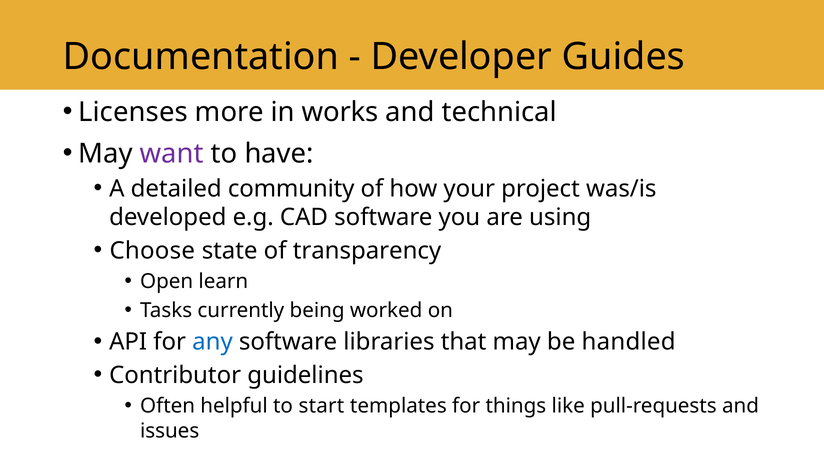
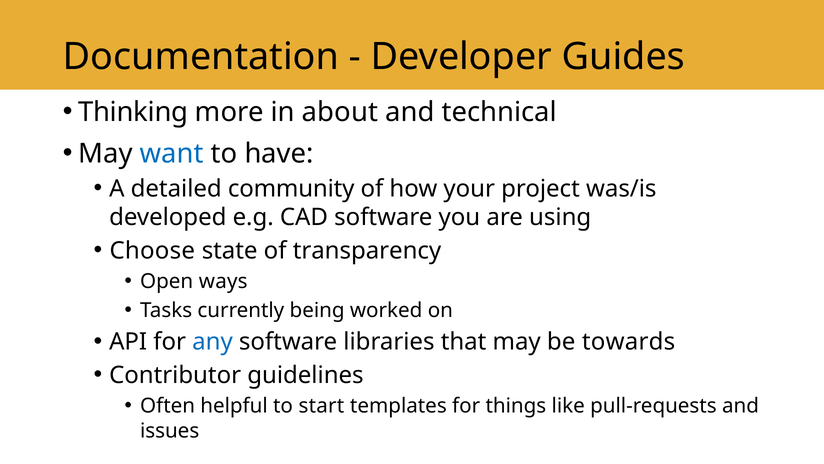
Licenses: Licenses -> Thinking (133, 112)
works: works -> about (340, 112)
want colour: purple -> blue (172, 153)
learn: learn -> ways (223, 281)
handled: handled -> towards (629, 342)
